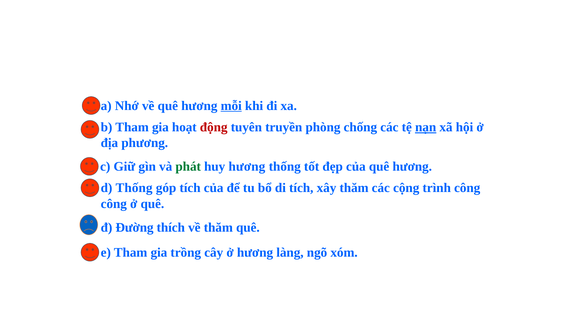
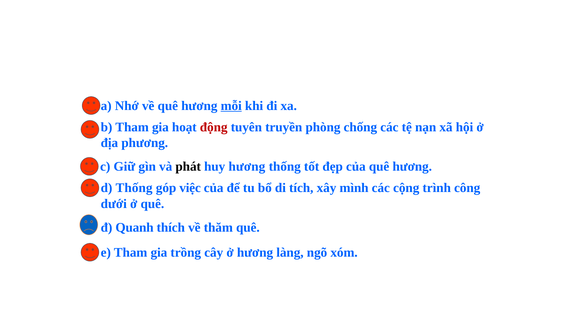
nạn underline: present -> none (426, 127)
phát colour: green -> black (188, 166)
góp tích: tích -> việc (190, 188)
xây thăm: thăm -> mình (354, 188)
công: công -> dưới (114, 204)
Đường: Đường -> Quanh (135, 227)
